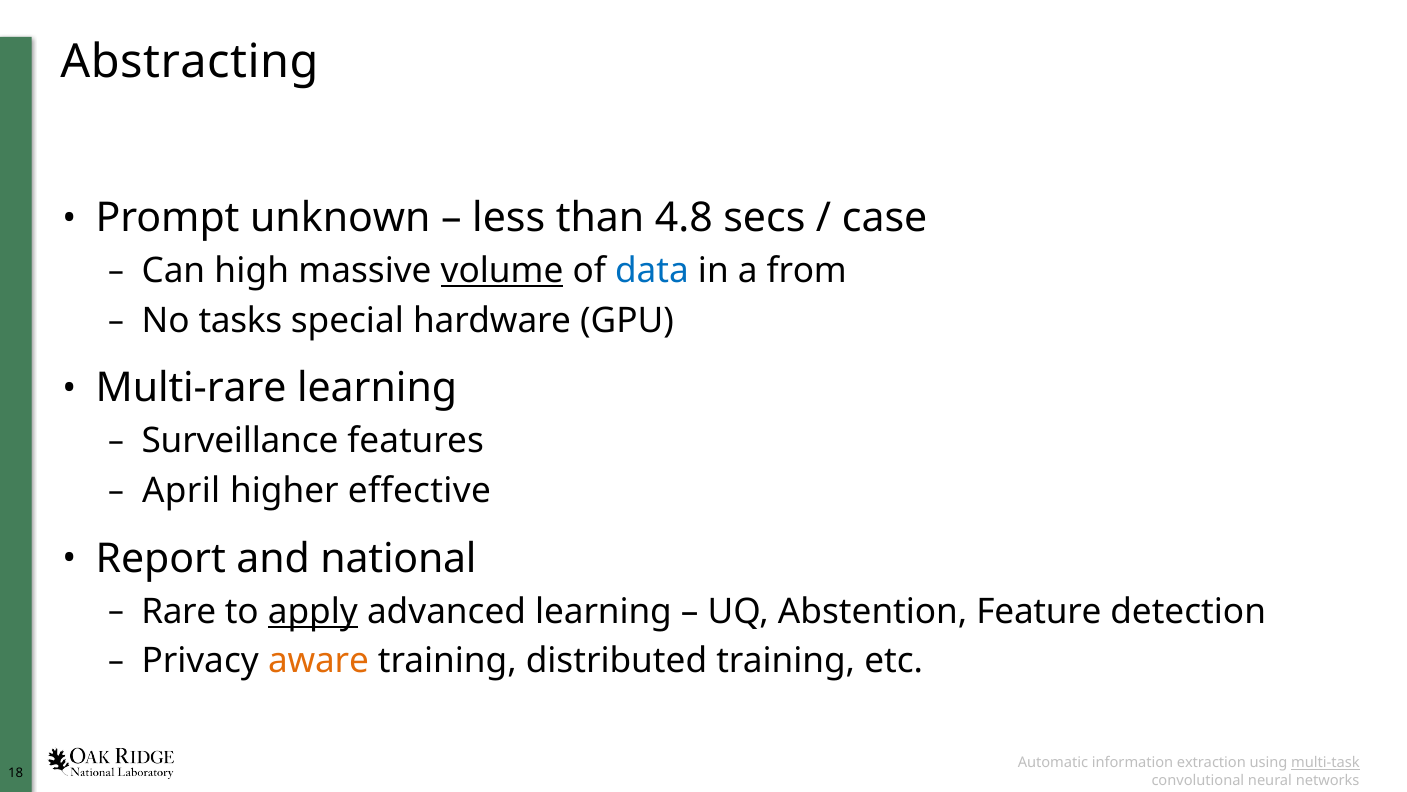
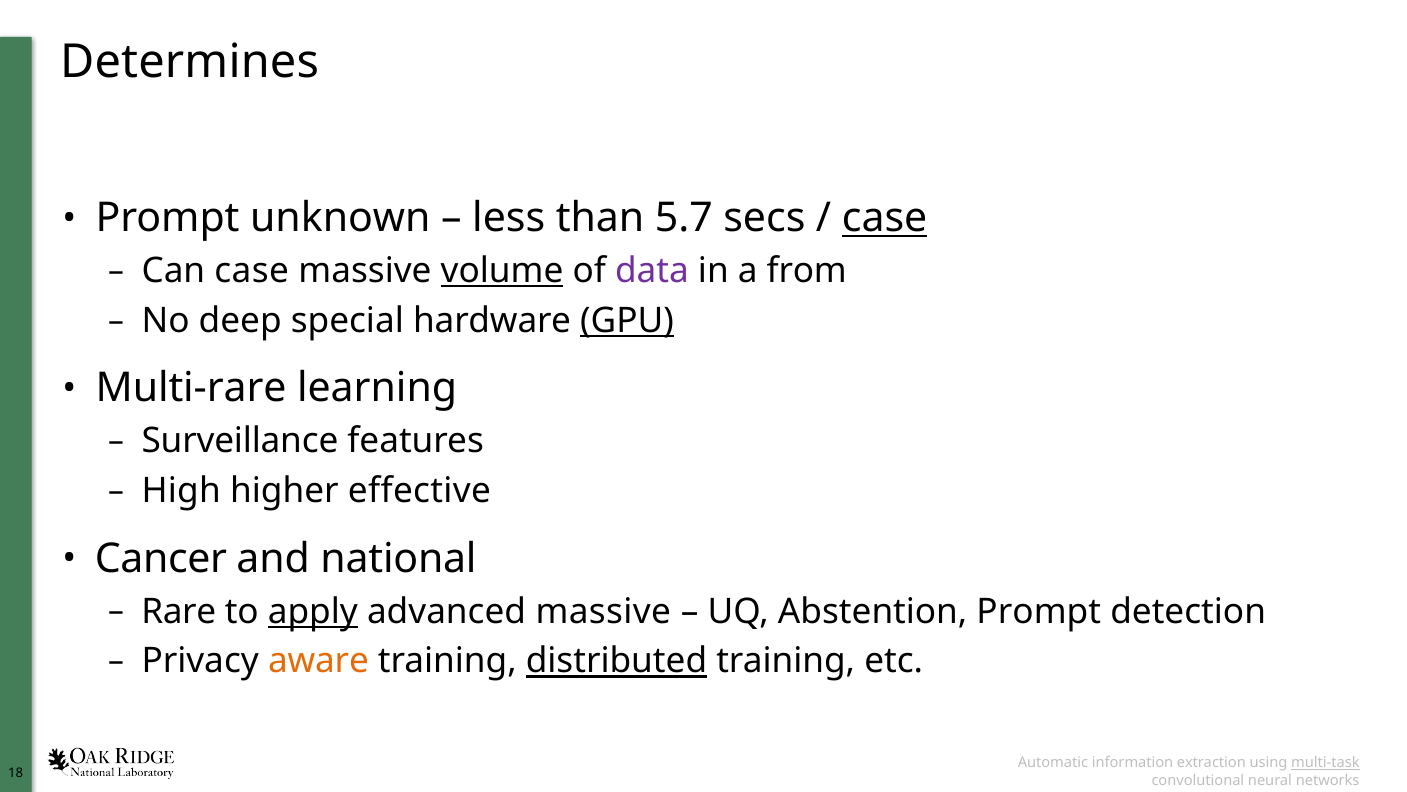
Abstracting: Abstracting -> Determines (190, 62)
4.8: 4.8 -> 5.7 (684, 218)
case underline: none -> present (885, 218)
Can high: high -> case (252, 271)
data colour: blue -> purple (652, 271)
tasks: tasks -> deep (240, 321)
GPU underline: none -> present (627, 321)
April: April -> High (181, 491)
Report: Report -> Cancer (161, 558)
advanced learning: learning -> massive (603, 611)
Abstention Feature: Feature -> Prompt (1039, 611)
distributed underline: none -> present (616, 661)
